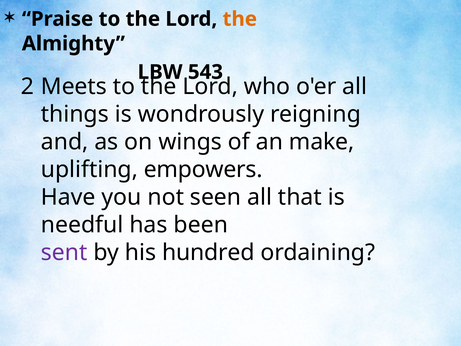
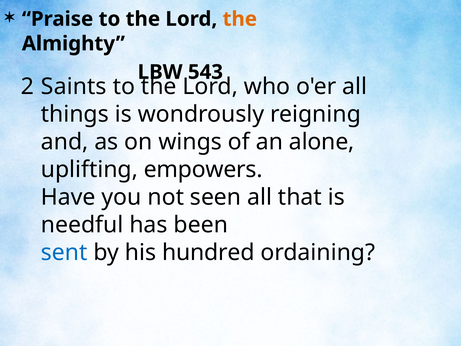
Meets: Meets -> Saints (74, 87)
make: make -> alone (322, 142)
sent colour: purple -> blue (64, 253)
